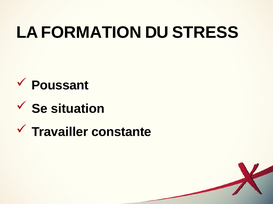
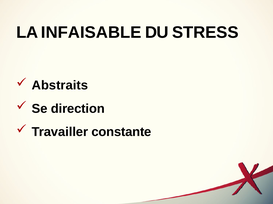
FORMATION: FORMATION -> INFAISABLE (91, 33)
Poussant: Poussant -> Abstraits (60, 86)
situation: situation -> direction (78, 109)
